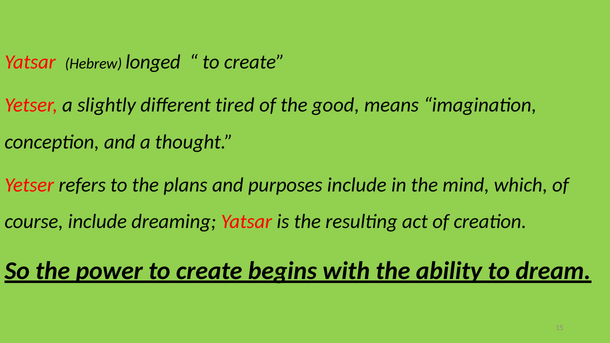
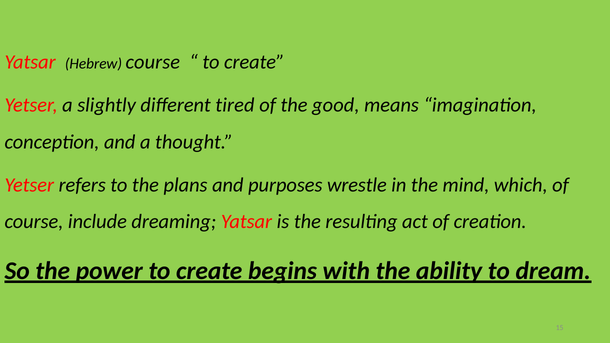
Hebrew longed: longed -> course (153, 62)
purposes include: include -> wrestle (357, 185)
